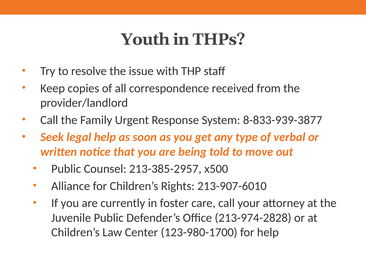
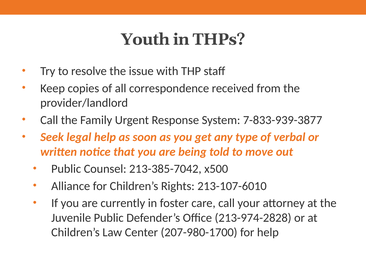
8-833-939-3877: 8-833-939-3877 -> 7-833-939-3877 (283, 120)
213-385-2957: 213-385-2957 -> 213-385-7042 (165, 169)
213-907-6010: 213-907-6010 -> 213-107-6010 (232, 186)
123-980-1700: 123-980-1700 -> 207-980-1700 (199, 232)
